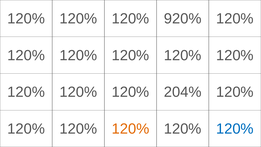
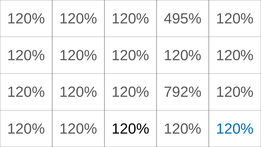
920%: 920% -> 495% (183, 19)
204%: 204% -> 792% (183, 92)
120% colour: orange -> black (130, 129)
